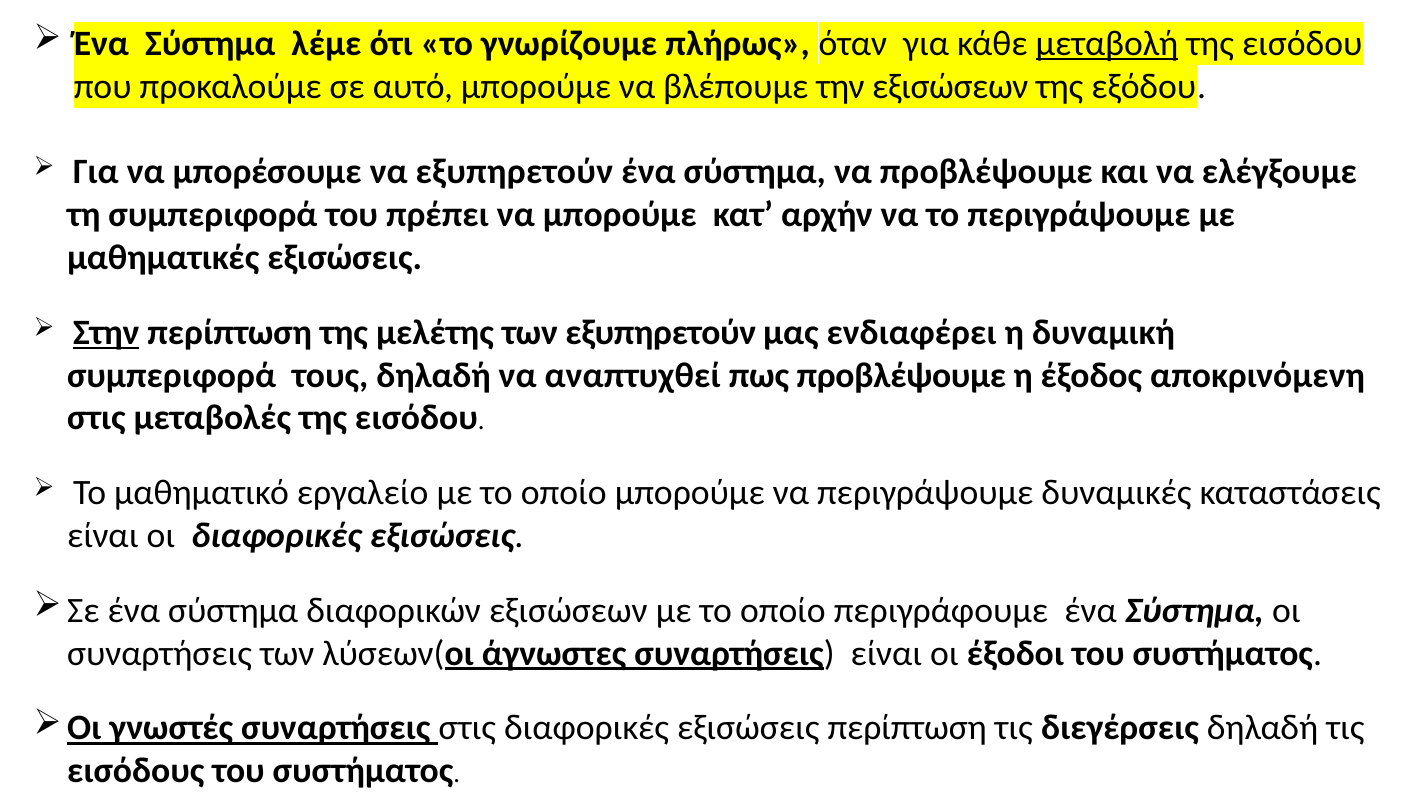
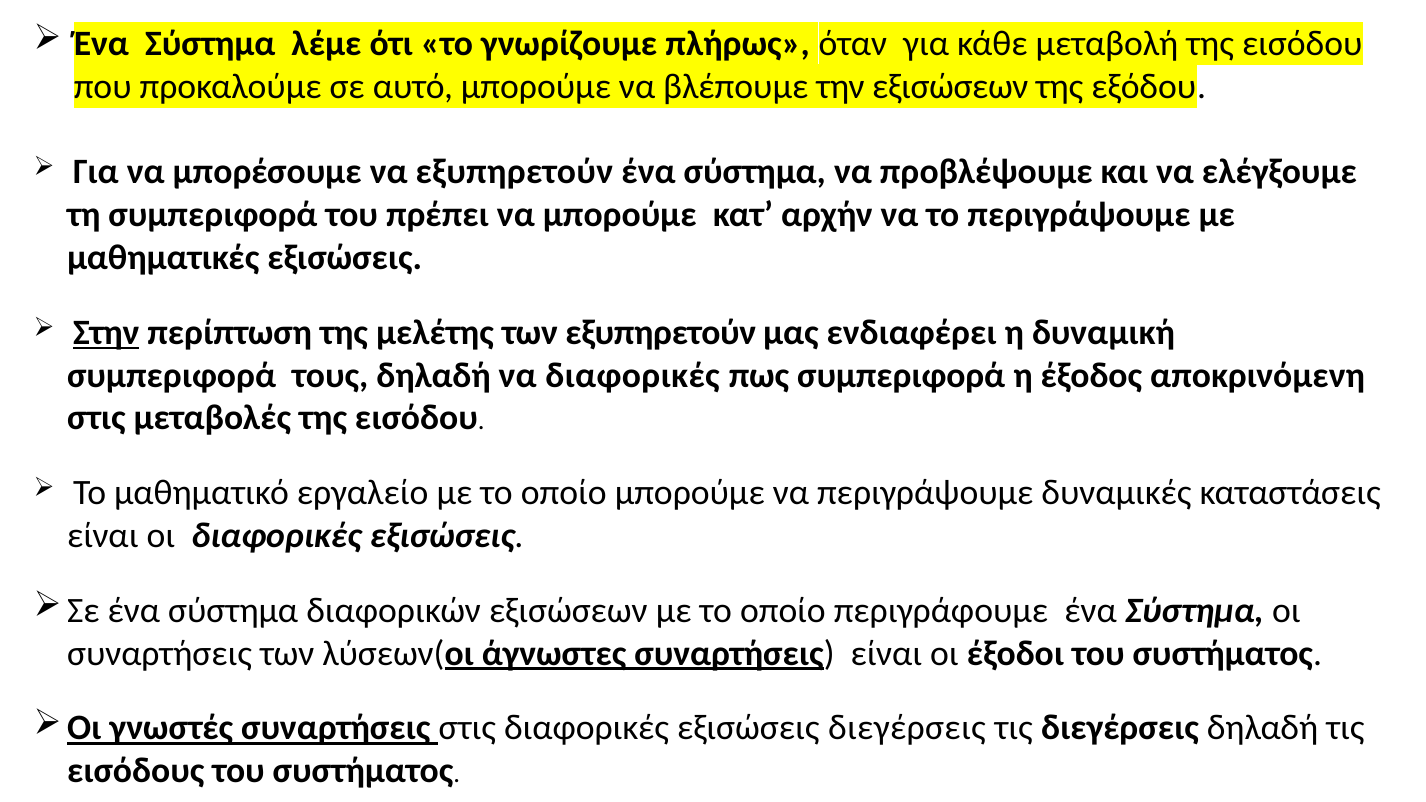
μεταβολή underline: present -> none (1107, 44)
να αναπτυχθεί: αναπτυχθεί -> διαφορικές (632, 375)
πως προβλέψουμε: προβλέψουμε -> συμπεριφορά (901, 375)
εξισώσεις περίπτωση: περίπτωση -> διεγέρσεις (907, 728)
